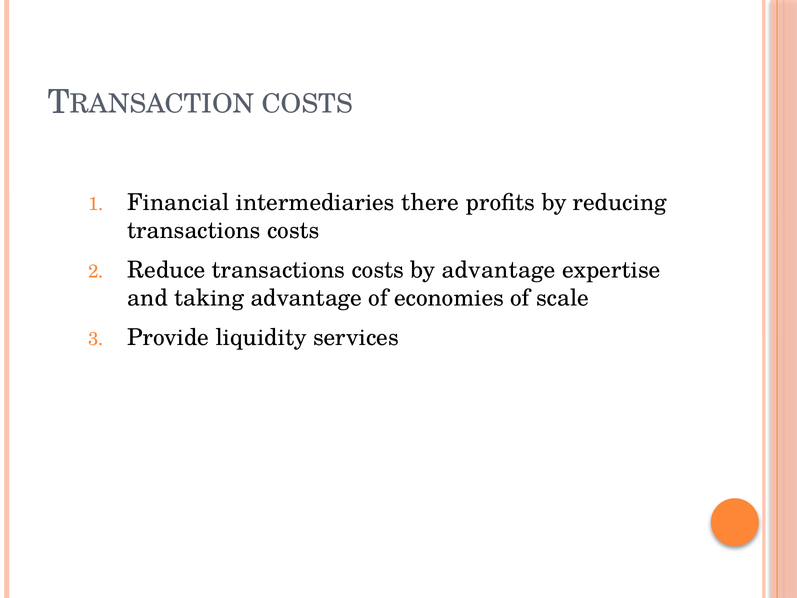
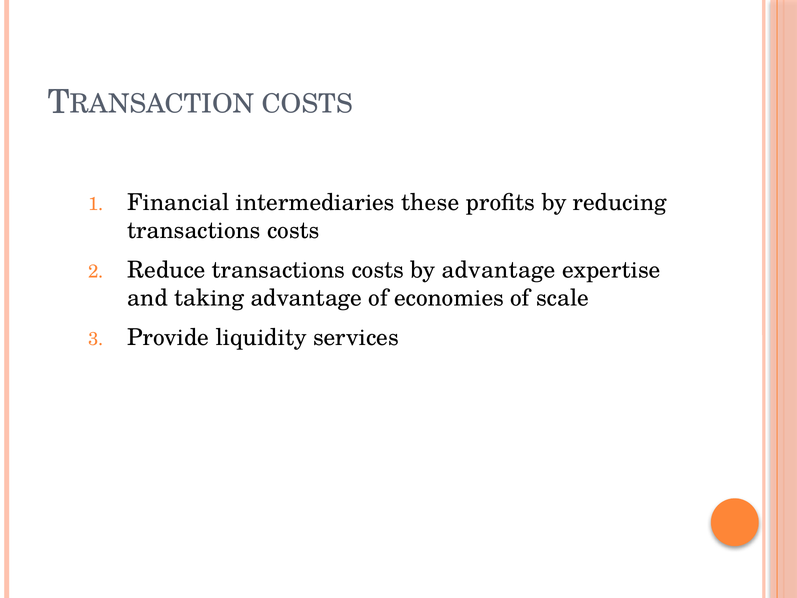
there: there -> these (430, 202)
